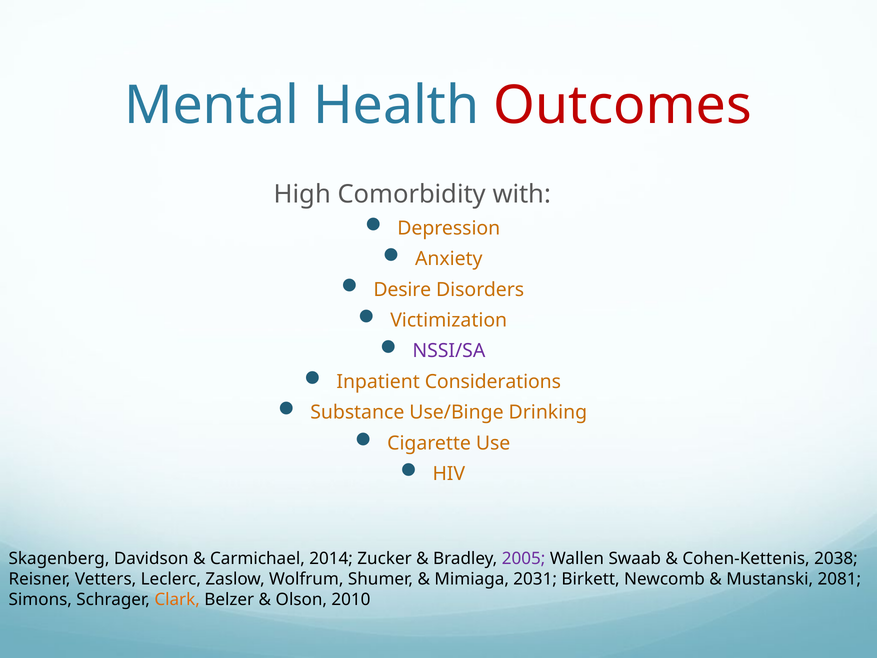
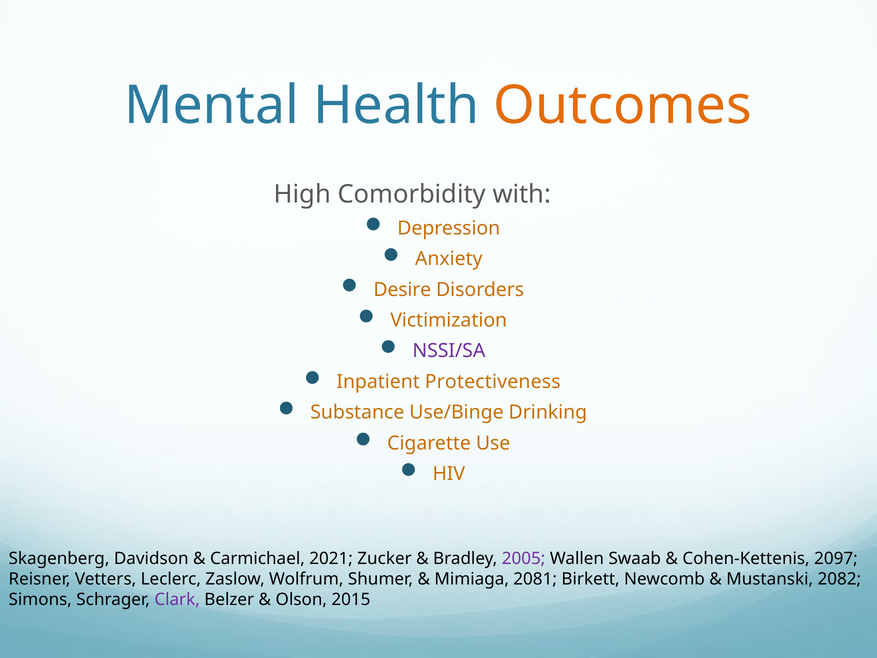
Outcomes colour: red -> orange (623, 106)
Considerations: Considerations -> Protectiveness (493, 382)
2014: 2014 -> 2021 (331, 558)
2038: 2038 -> 2097 (836, 558)
2031: 2031 -> 2081 (535, 579)
2081: 2081 -> 2082 (839, 579)
Clark colour: orange -> purple (177, 599)
2010: 2010 -> 2015 (351, 599)
